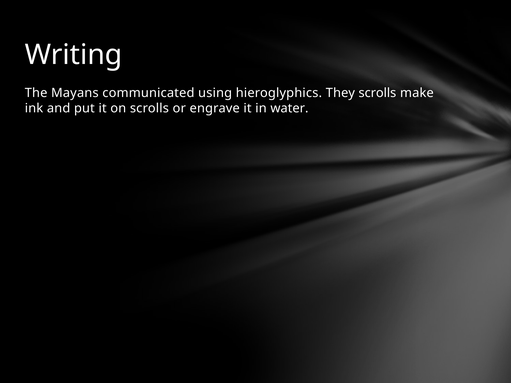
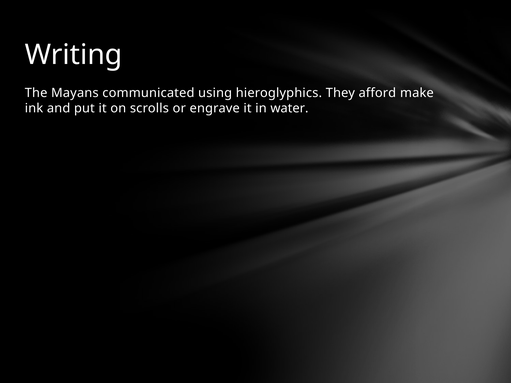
They scrolls: scrolls -> afford (377, 93)
